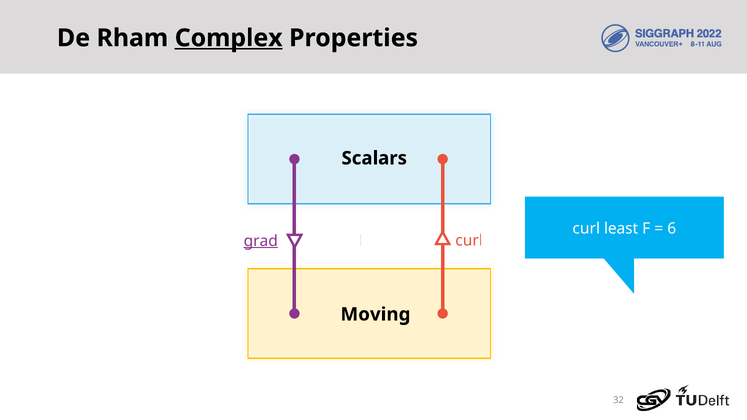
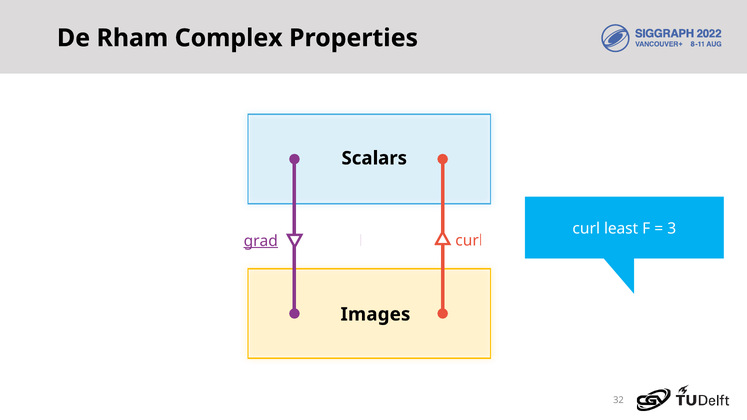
Complex underline: present -> none (229, 38)
6: 6 -> 3 (672, 229)
Moving: Moving -> Images (375, 314)
